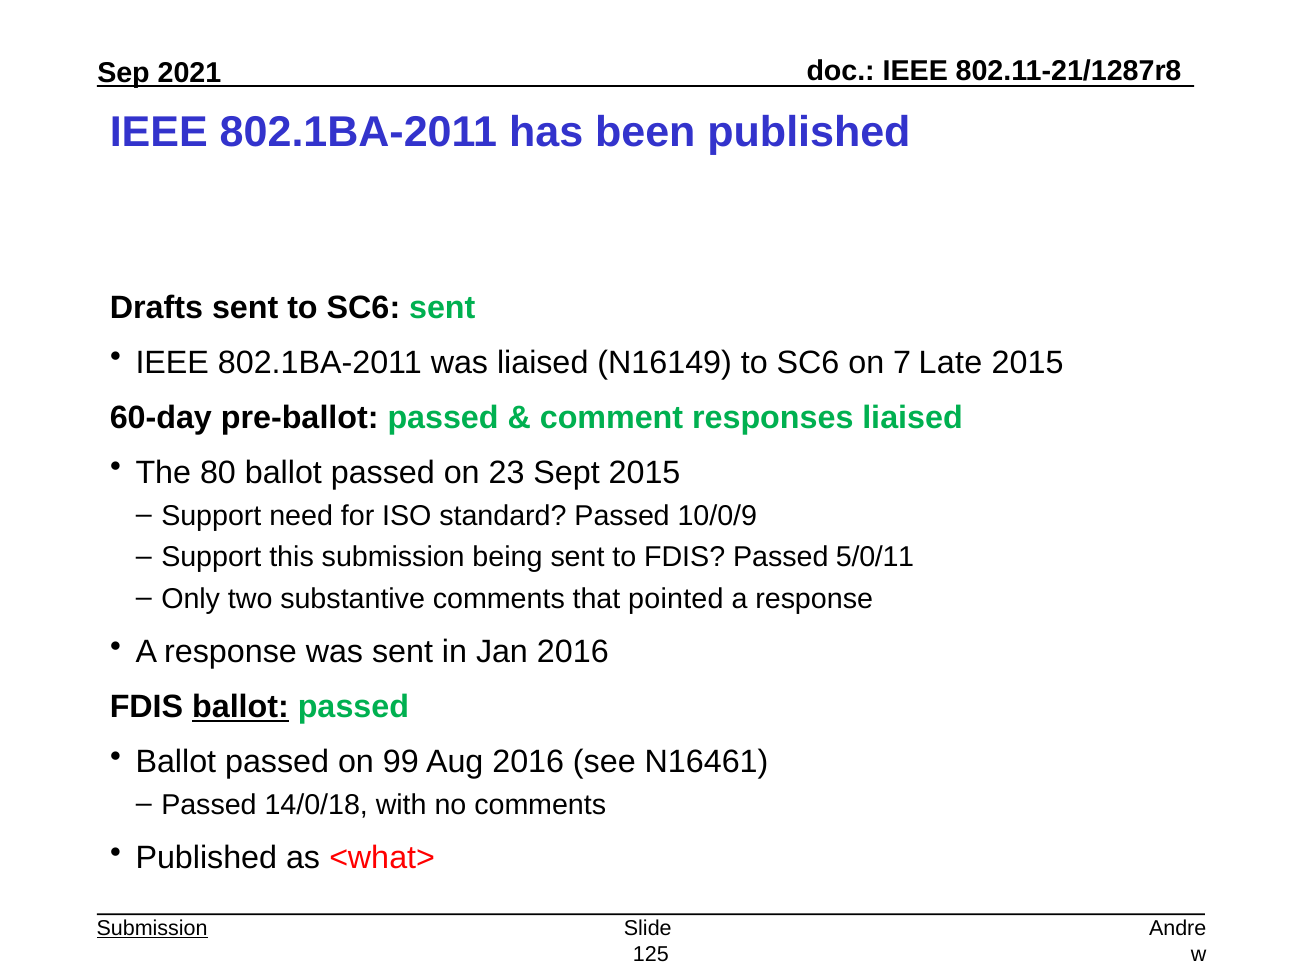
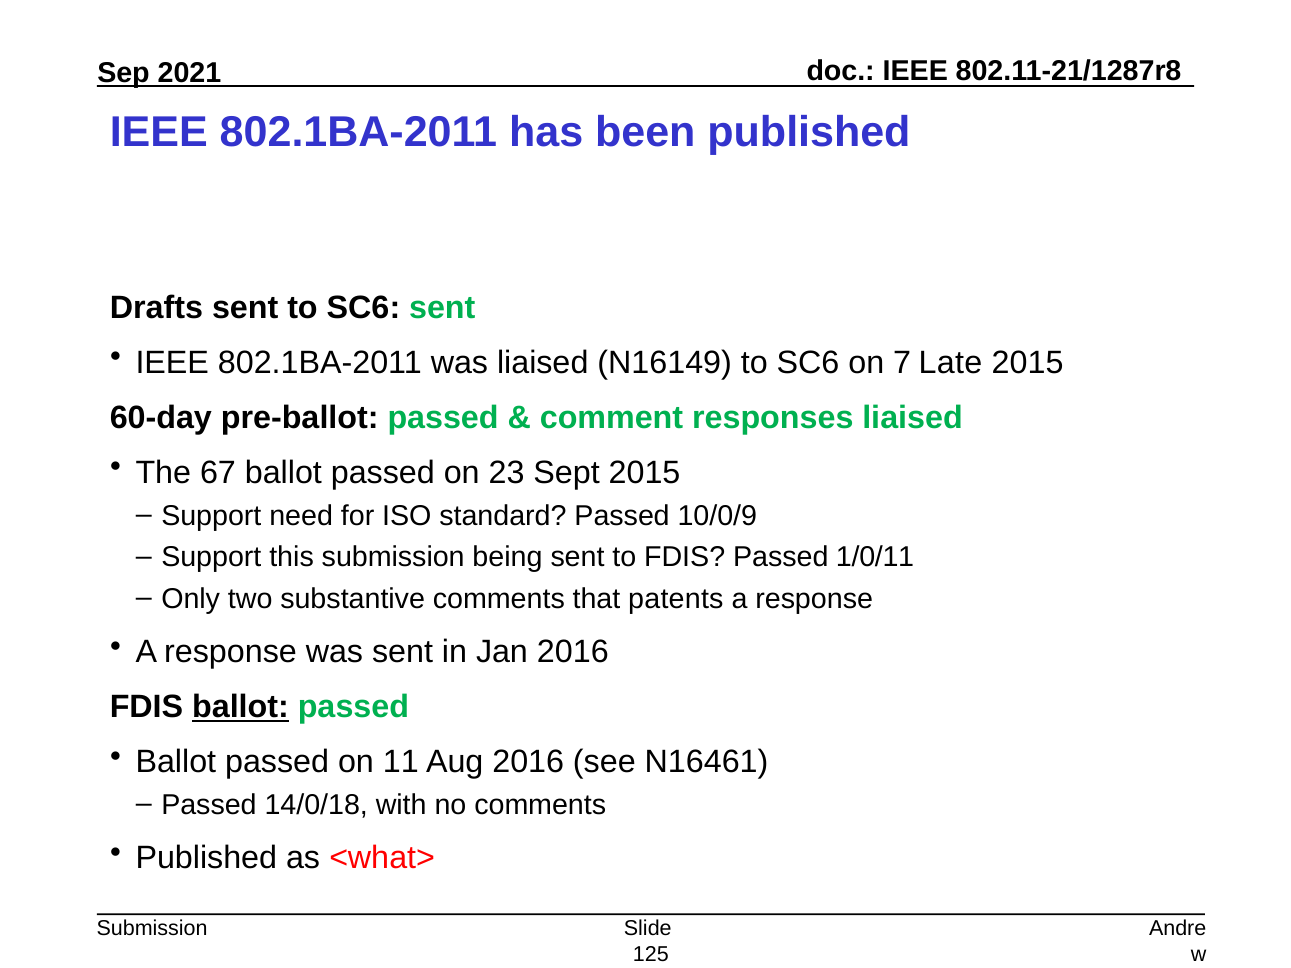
80: 80 -> 67 (218, 473)
5/0/11: 5/0/11 -> 1/0/11 (875, 558)
pointed: pointed -> patents (676, 599)
99: 99 -> 11 (401, 762)
Submission underline: present -> none (152, 929)
